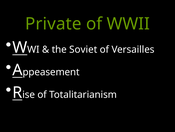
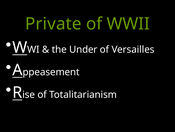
Soviet: Soviet -> Under (83, 49)
